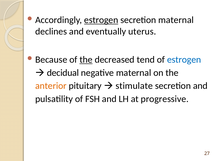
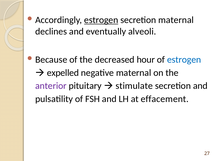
uterus: uterus -> alveoli (142, 31)
the underline: present -> none (86, 60)
tend: tend -> hour (146, 60)
decidual: decidual -> expelled (63, 73)
anterior colour: orange -> purple (51, 86)
progressive: progressive -> effacement (165, 99)
